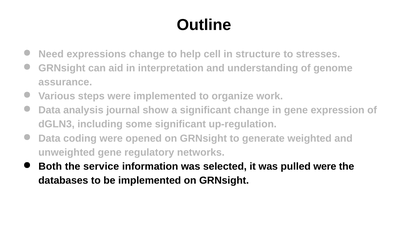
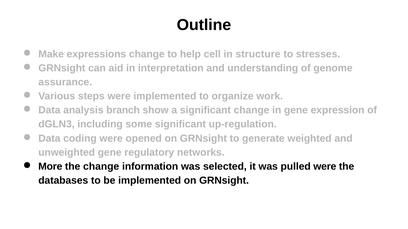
Need: Need -> Make (51, 54)
journal: journal -> branch (123, 110)
Both: Both -> More (50, 167)
the service: service -> change (101, 167)
